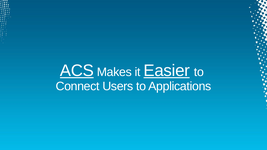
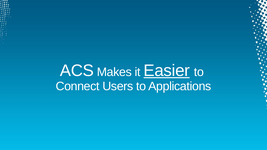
ACS underline: present -> none (77, 71)
